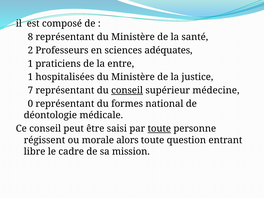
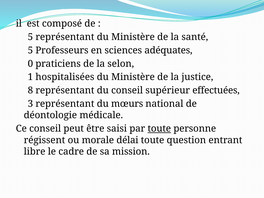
8: 8 -> 5 (30, 37)
2: 2 -> 5 (30, 50)
1: 1 -> 0 (30, 64)
entre: entre -> selon (121, 64)
7: 7 -> 8 (30, 90)
conseil underline: present -> none (127, 90)
médecine: médecine -> effectuées (216, 90)
0: 0 -> 3 (30, 104)
formes: formes -> mœurs (127, 104)
alors: alors -> délai (127, 140)
